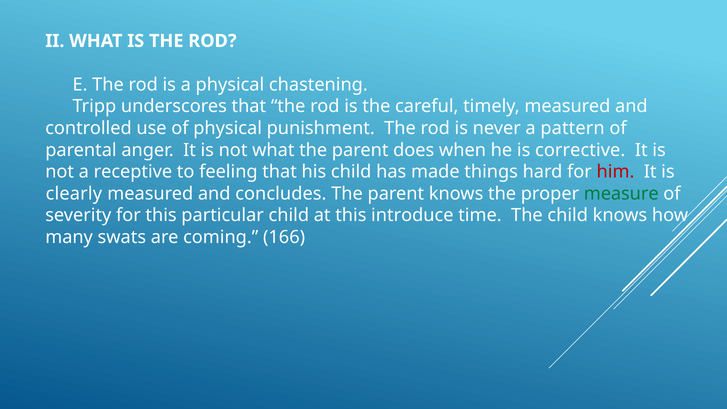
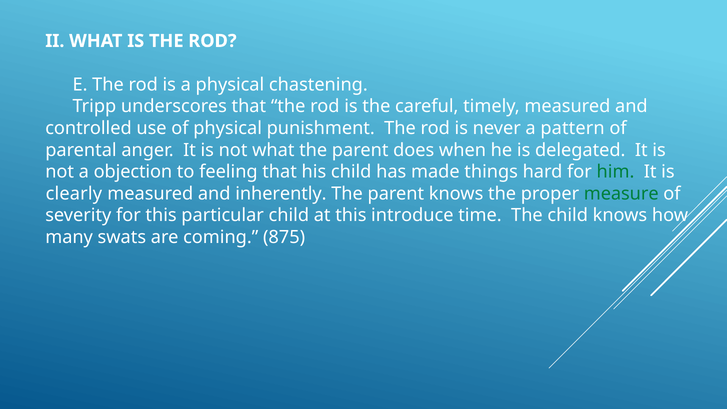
corrective: corrective -> delegated (580, 150)
receptive: receptive -> objection (133, 172)
him colour: red -> green (615, 172)
concludes: concludes -> inherently (281, 194)
166: 166 -> 875 (284, 237)
